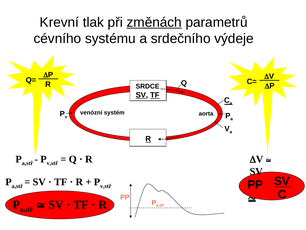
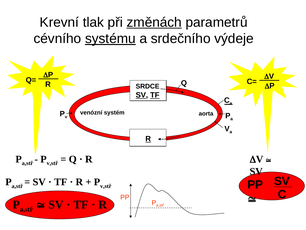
systému underline: none -> present (110, 39)
